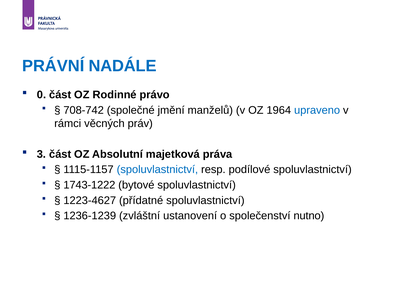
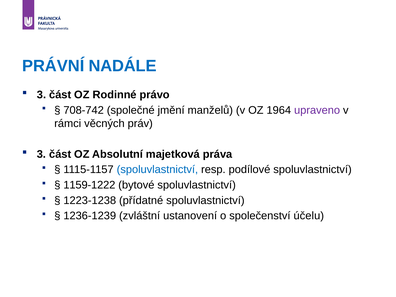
0: 0 -> 3 (42, 95)
upraveno colour: blue -> purple (317, 110)
1743-1222: 1743-1222 -> 1159-1222 (89, 185)
1223-4627: 1223-4627 -> 1223-1238 (90, 200)
nutno: nutno -> účelu (309, 216)
